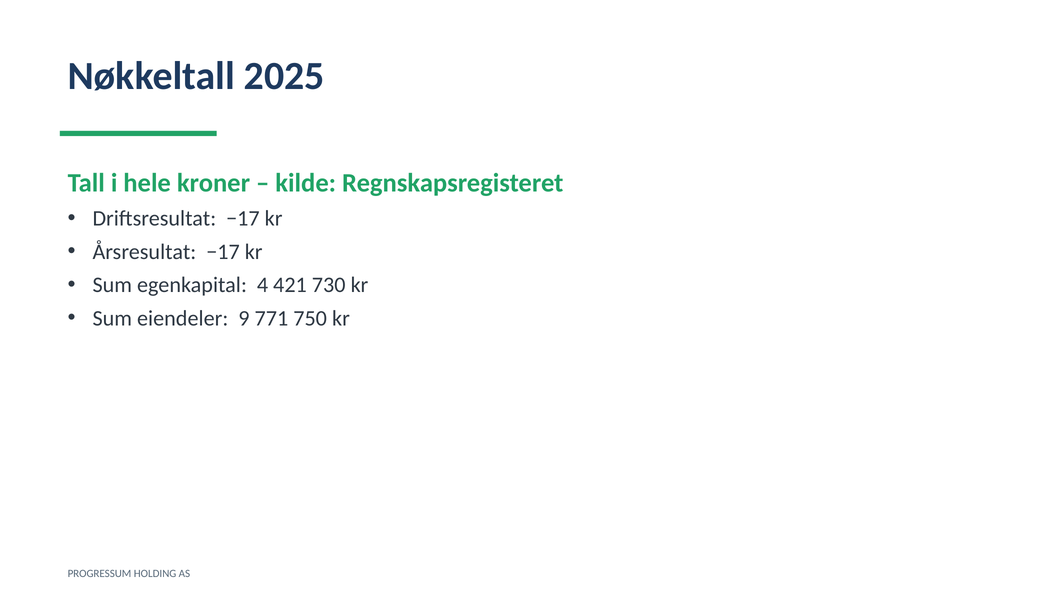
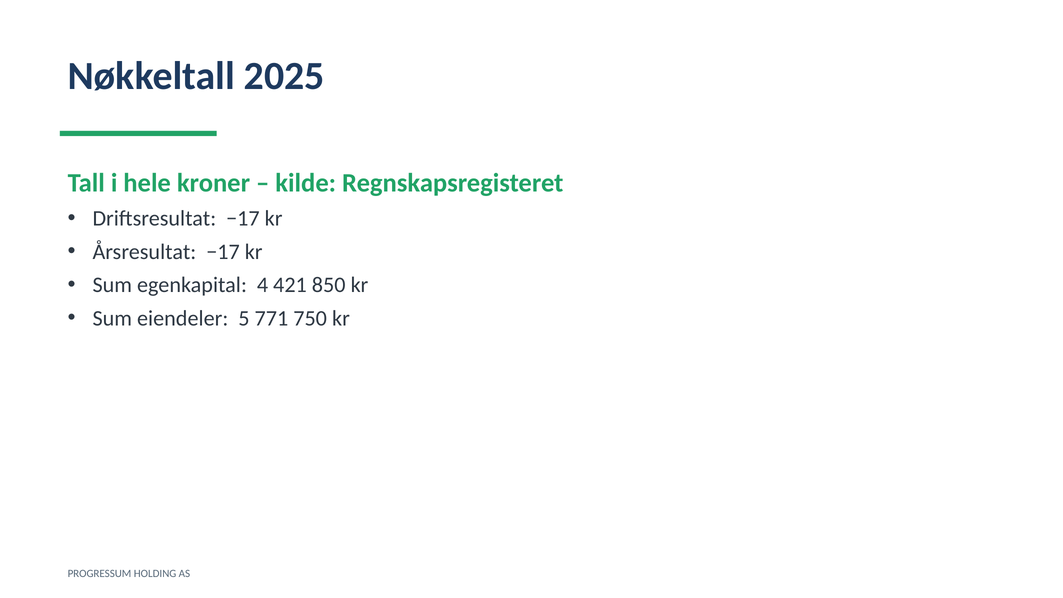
730: 730 -> 850 (329, 285)
9: 9 -> 5 (244, 318)
